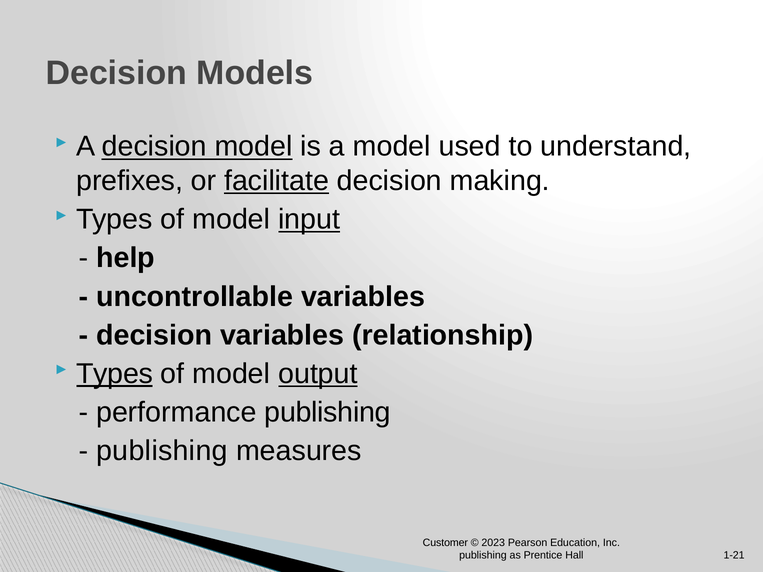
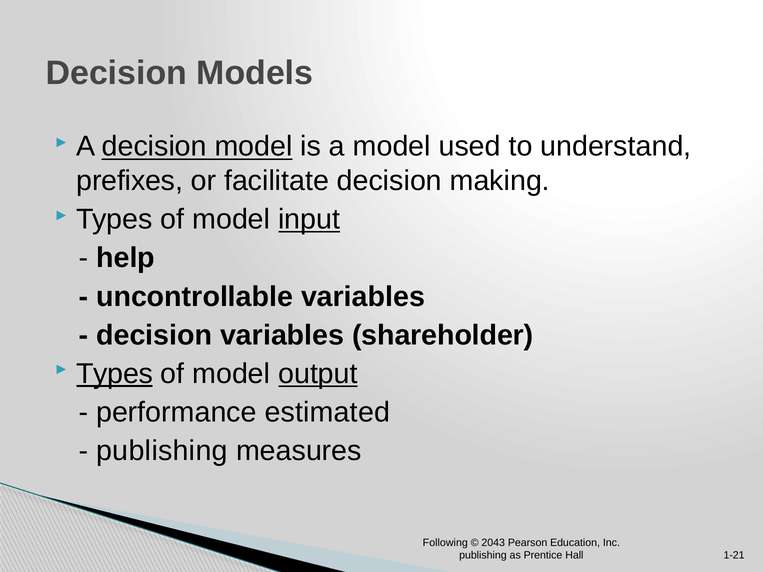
facilitate underline: present -> none (277, 181)
relationship: relationship -> shareholder (443, 335)
performance publishing: publishing -> estimated (327, 413)
Customer: Customer -> Following (445, 543)
2023: 2023 -> 2043 (493, 543)
